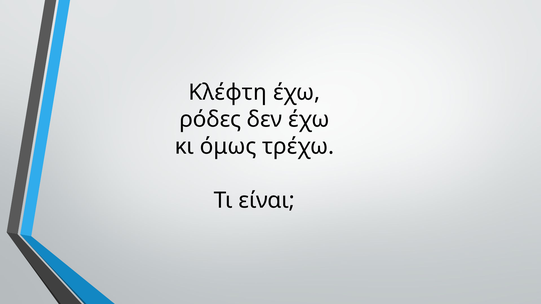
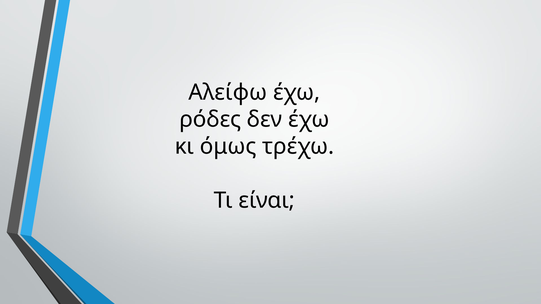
Κλέφτη: Κλέφτη -> Αλείφω (228, 92)
